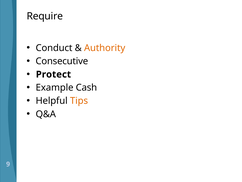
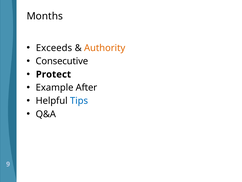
Require: Require -> Months (45, 16)
Conduct: Conduct -> Exceeds (54, 48)
Cash: Cash -> After (86, 87)
Tips colour: orange -> blue (79, 101)
